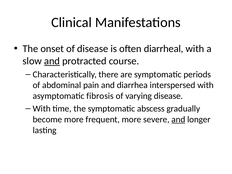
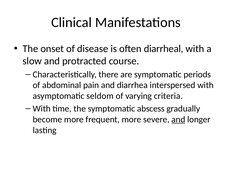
and underline: present -> none (52, 61)
fibrosis: fibrosis -> seldom (100, 96)
varying disease: disease -> criteria (168, 96)
